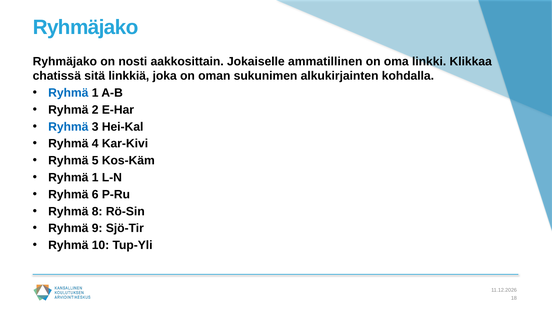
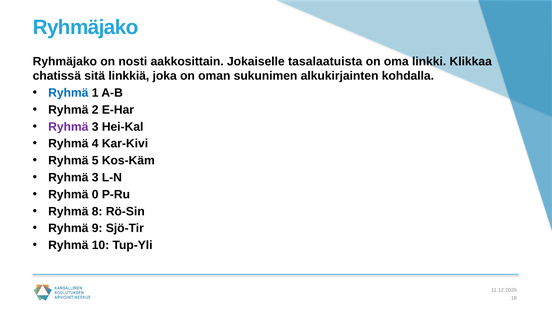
ammatillinen: ammatillinen -> tasalaatuista (325, 61)
Ryhmä colour: blue -> purple (68, 127)
1: 1 -> 3 (95, 177)
6: 6 -> 0 (95, 194)
